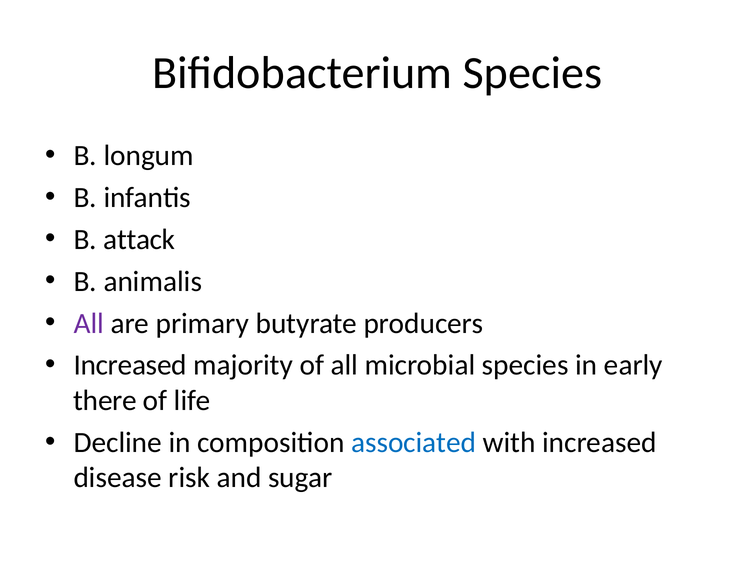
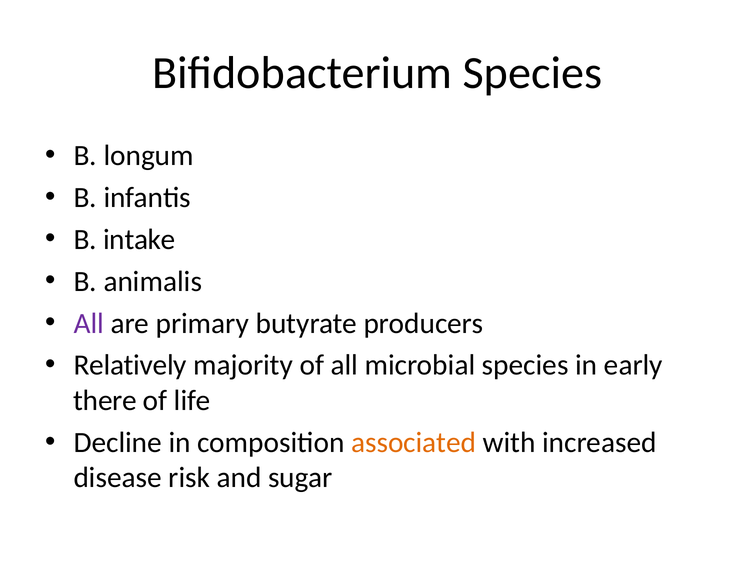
attack: attack -> intake (139, 240)
Increased: Increased -> Relatively (130, 365)
associated colour: blue -> orange (414, 443)
